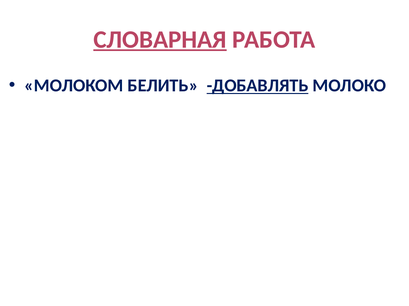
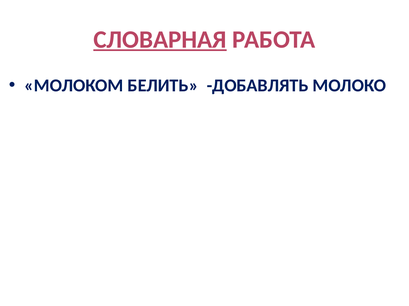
ДОБАВЛЯТЬ underline: present -> none (258, 86)
